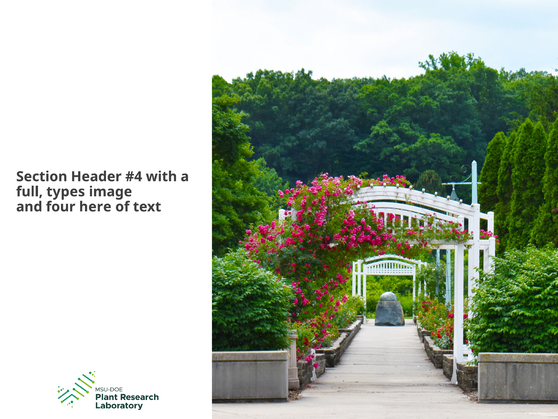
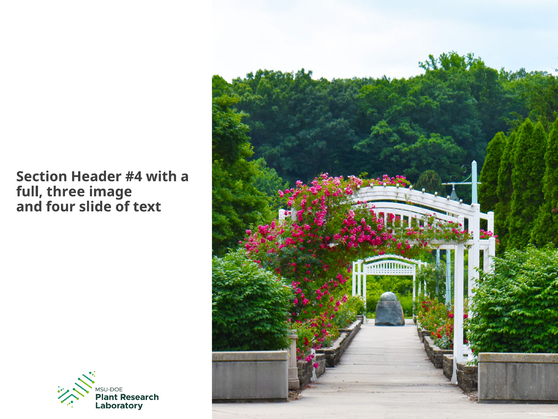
types: types -> three (66, 191)
here: here -> slide (95, 207)
